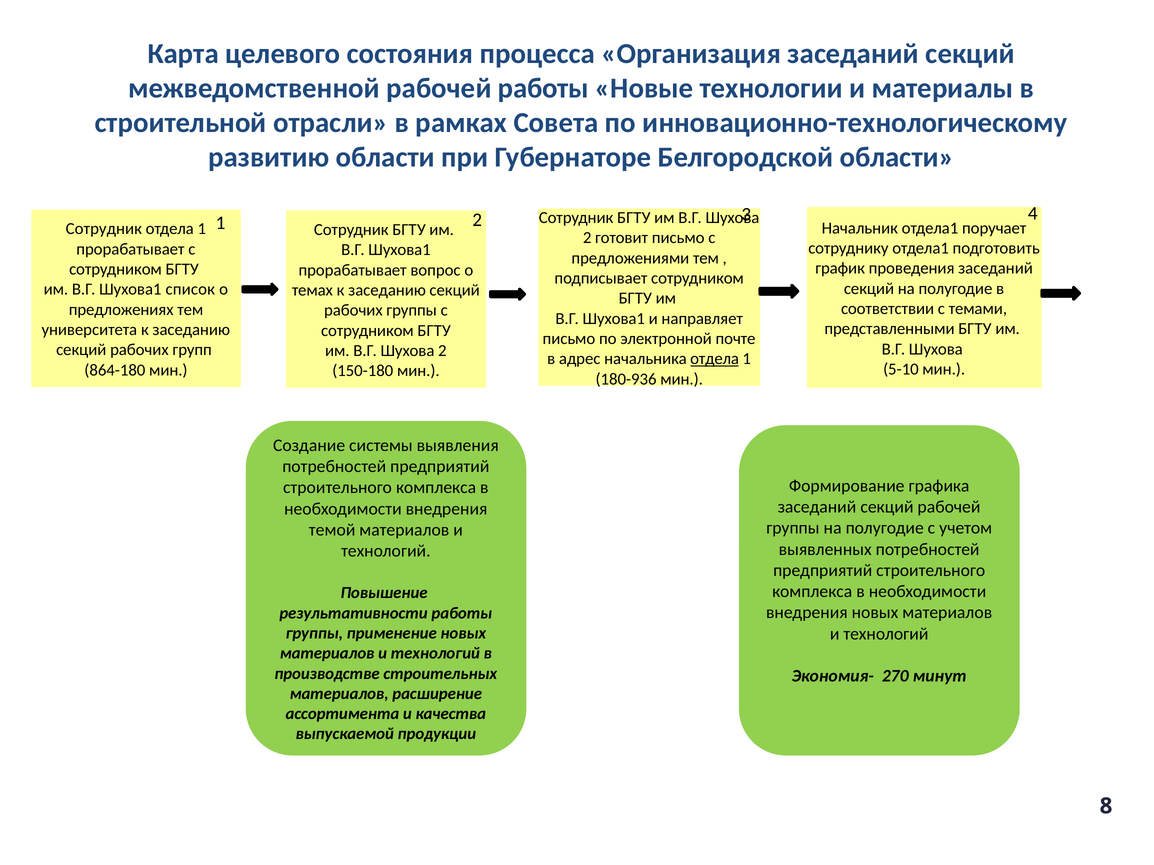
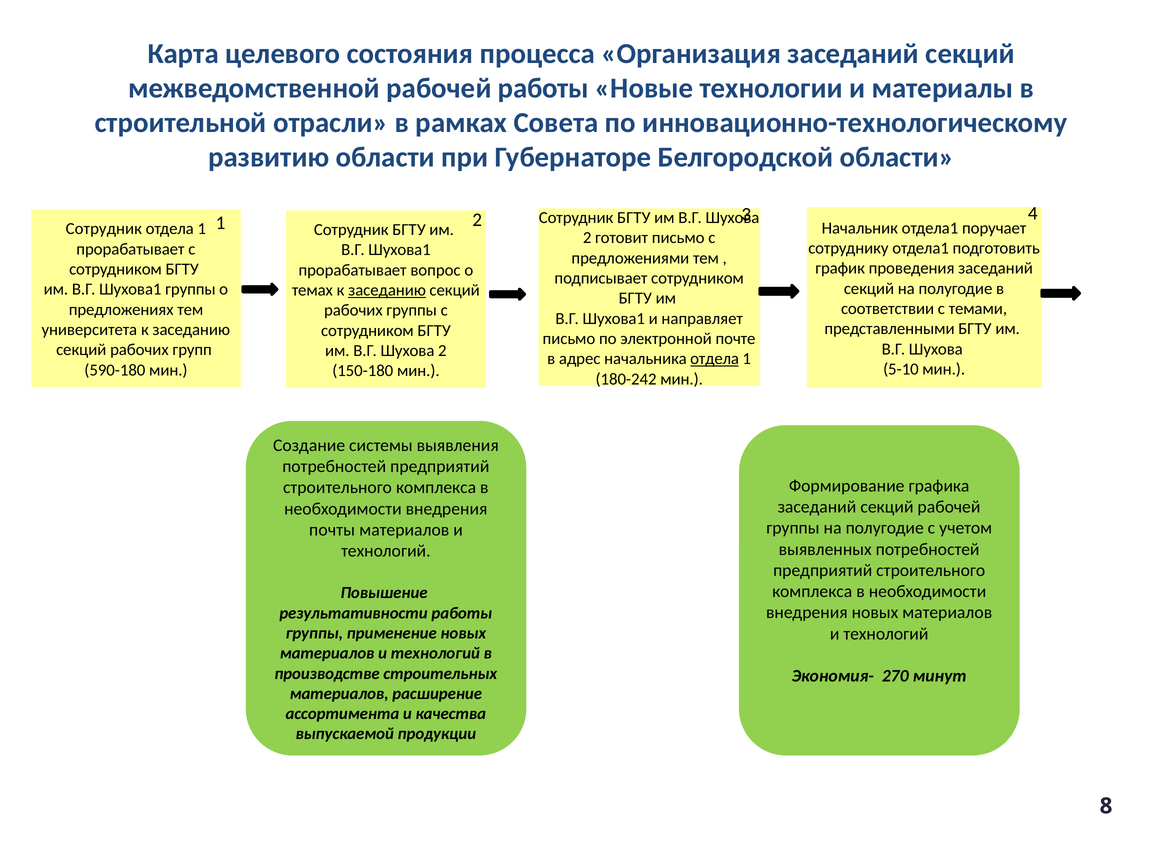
Шухова1 список: список -> группы (190, 290)
заседанию underline: none -> present (387, 290)
864-180: 864-180 -> 590-180 (115, 370)
180-936: 180-936 -> 180-242 (626, 379)
темой: темой -> почты (332, 530)
